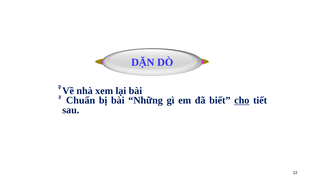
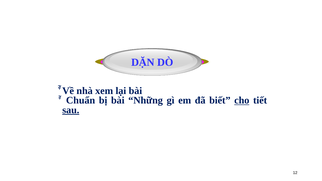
sau underline: none -> present (71, 110)
